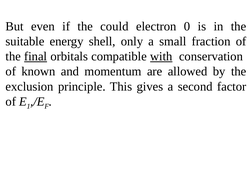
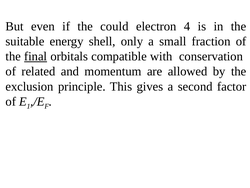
0: 0 -> 4 (187, 26)
with underline: present -> none (161, 56)
known: known -> related (38, 71)
